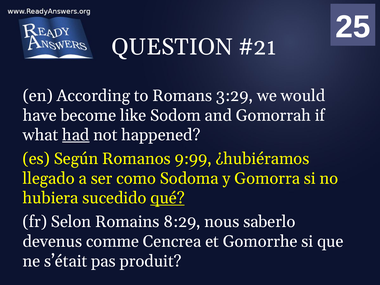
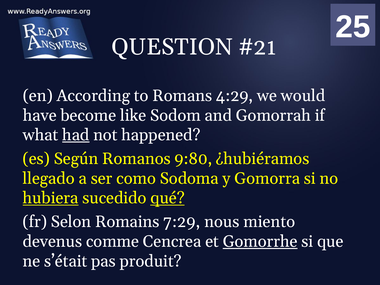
3:29: 3:29 -> 4:29 (235, 96)
9:99: 9:99 -> 9:80 (193, 159)
hubiera underline: none -> present (51, 198)
8:29: 8:29 -> 7:29 (182, 222)
saberlo: saberlo -> miento (269, 222)
Gomorrhe underline: none -> present (260, 241)
